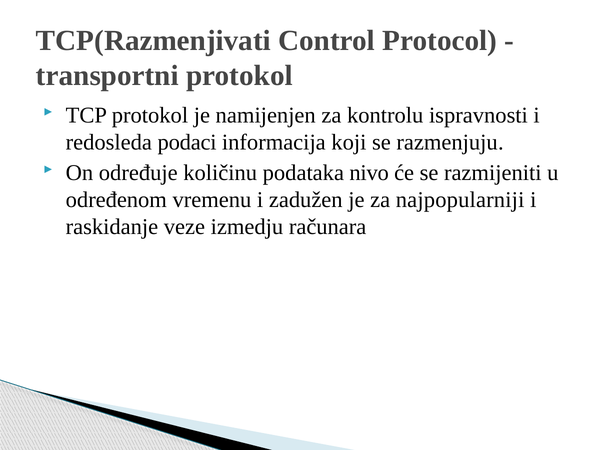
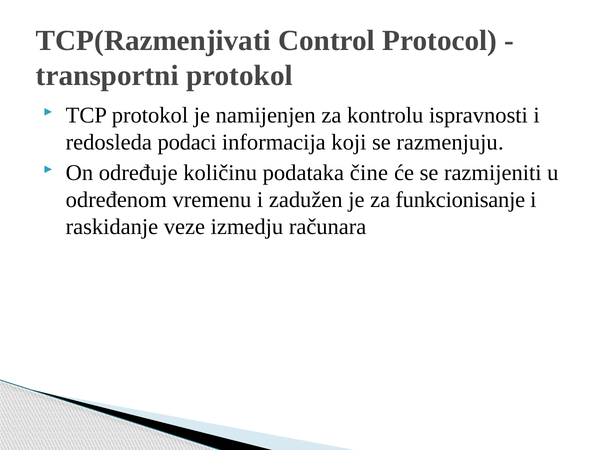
nivo: nivo -> čine (369, 173)
najpopularniji: najpopularniji -> funkcionisanje (460, 200)
